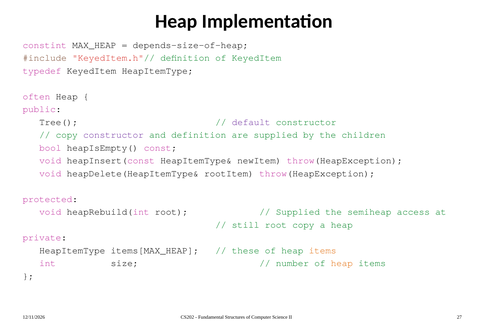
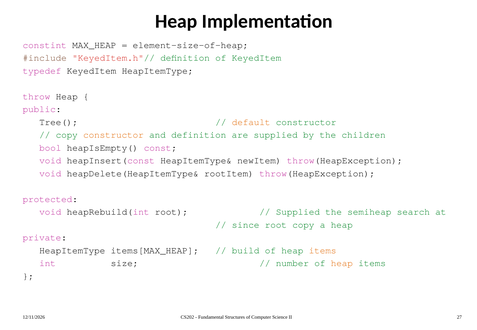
depends-size-of-heap: depends-size-of-heap -> element-size-of-heap (190, 45)
often: often -> throw (36, 96)
default colour: purple -> orange (251, 122)
constructor colour: purple -> orange (113, 135)
access: access -> search (413, 212)
still: still -> since (246, 225)
these: these -> build (246, 251)
